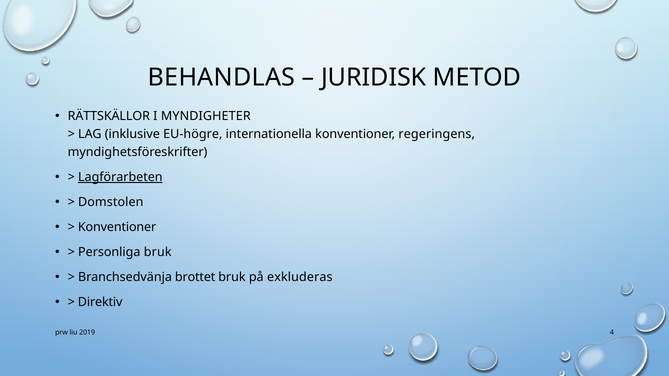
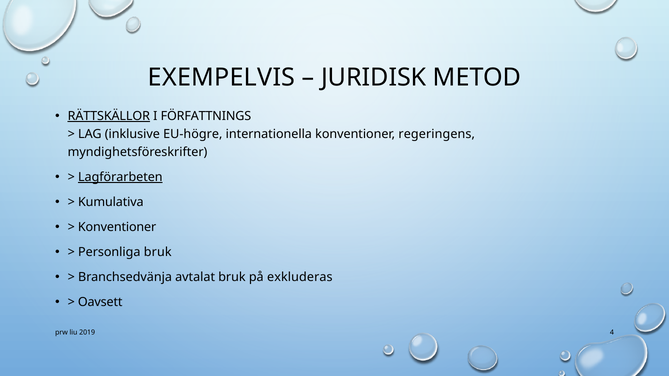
BEHANDLAS: BEHANDLAS -> EXEMPELVIS (221, 78)
RÄTTSKÄLLOR underline: none -> present (109, 116)
MYNDIGHETER: MYNDIGHETER -> FÖRFATTNINGS (206, 116)
Domstolen: Domstolen -> Kumulativa (111, 202)
brottet: brottet -> avtalat (195, 277)
Direktiv: Direktiv -> Oavsett (100, 302)
